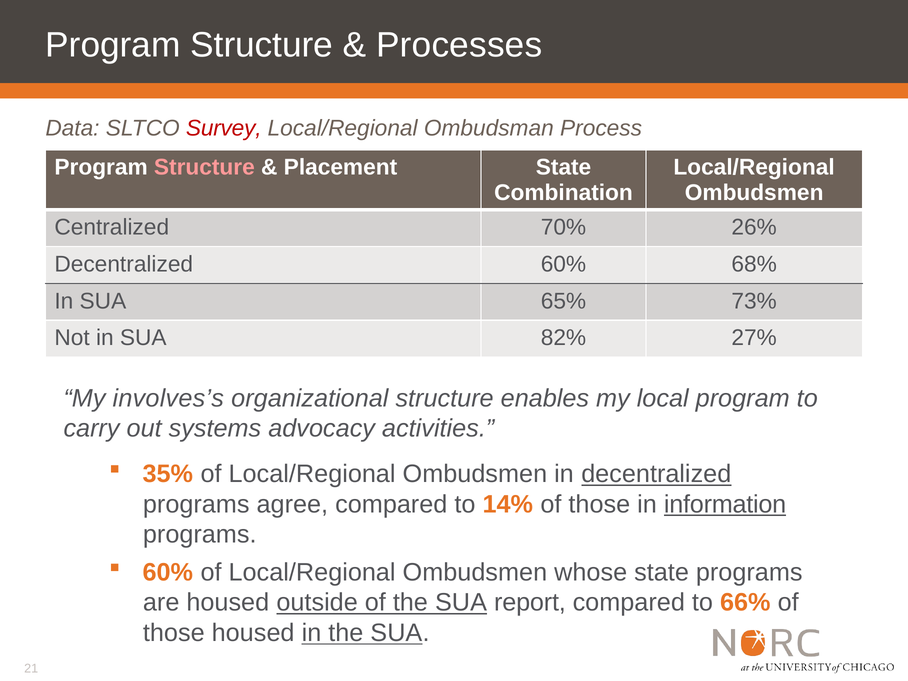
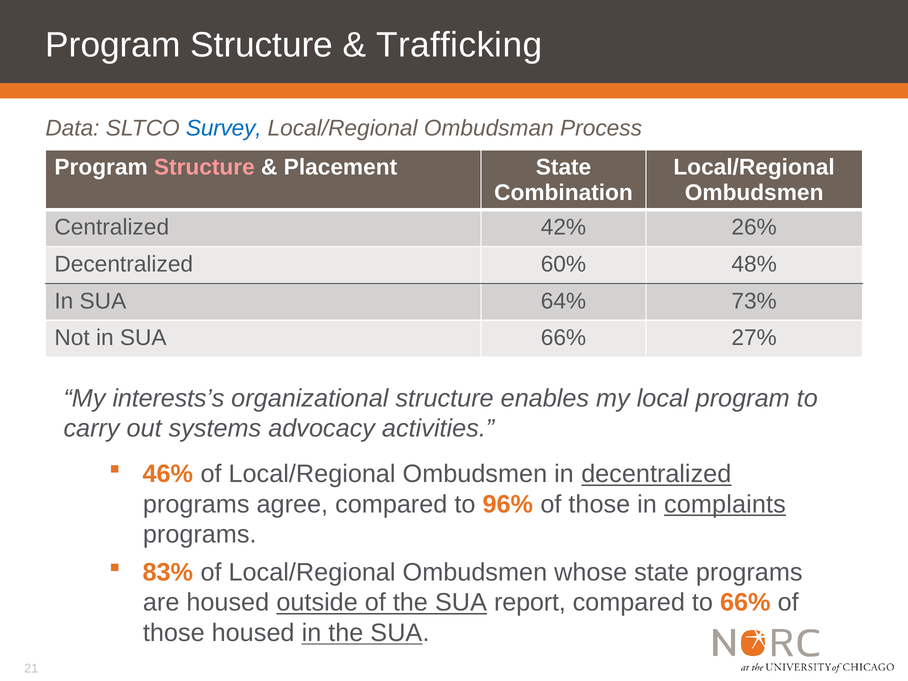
Processes: Processes -> Trafficking (459, 45)
Survey colour: red -> blue (224, 128)
70%: 70% -> 42% (563, 227)
68%: 68% -> 48% (754, 264)
65%: 65% -> 64% (563, 301)
SUA 82%: 82% -> 66% (563, 338)
involves’s: involves’s -> interests’s (168, 398)
35%: 35% -> 46% (168, 474)
14%: 14% -> 96% (508, 504)
information: information -> complaints (725, 504)
60%: 60% -> 83% (168, 572)
